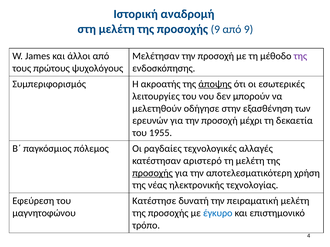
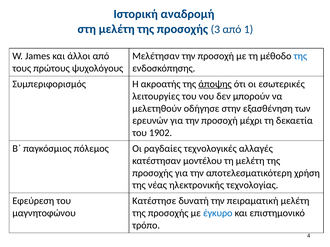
προσοχής 9: 9 -> 3 (215, 29)
από 9: 9 -> 1 (249, 29)
της colour: purple -> blue (300, 56)
1955: 1955 -> 1902 (161, 133)
αριστερό: αριστερό -> μοντέλου (203, 161)
προσοχής underline: present -> none (152, 173)
